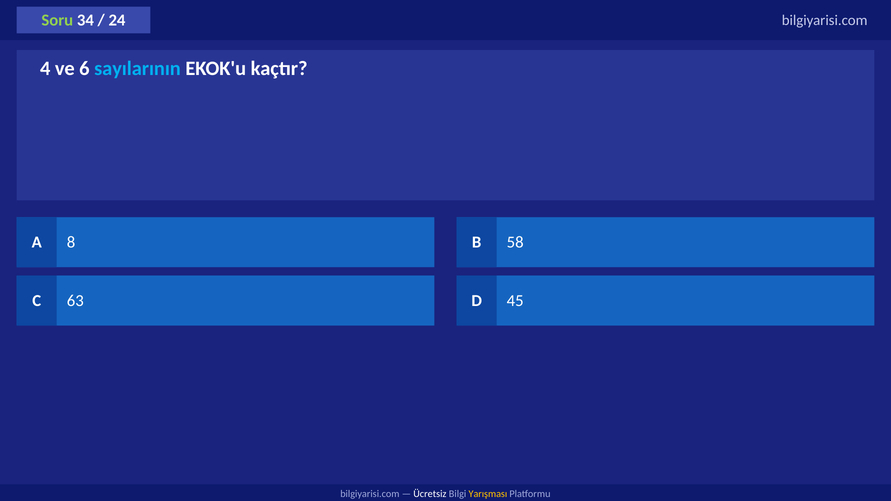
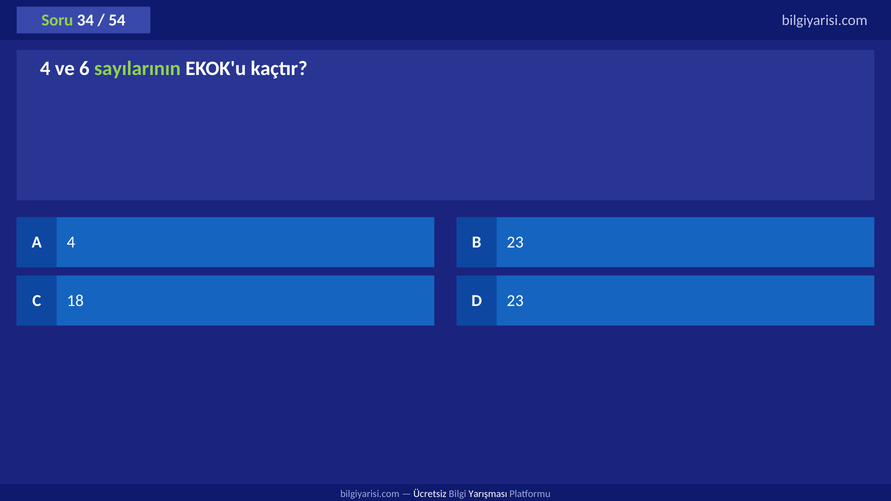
24: 24 -> 54 (117, 20)
sayılarının colour: light blue -> light green (137, 69)
A 8: 8 -> 4 (71, 242)
B 58: 58 -> 23 (515, 242)
63: 63 -> 18 (75, 301)
D 45: 45 -> 23 (515, 301)
Yarışması colour: yellow -> white (488, 494)
